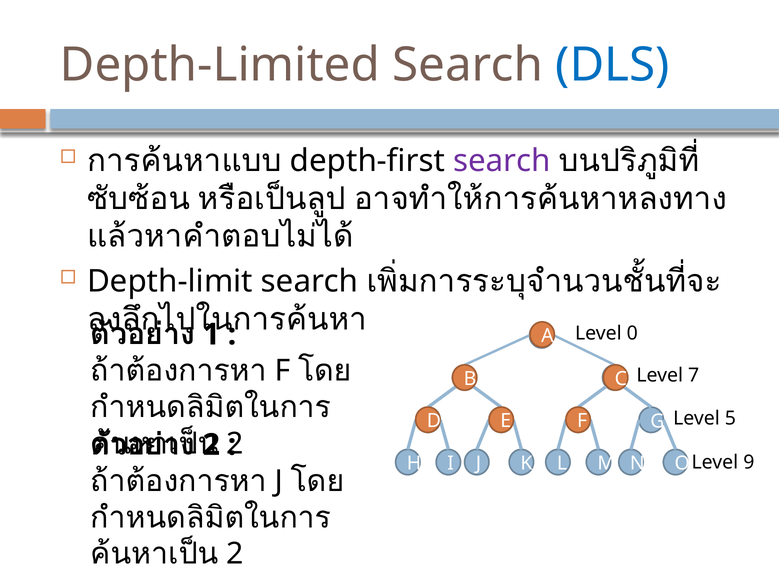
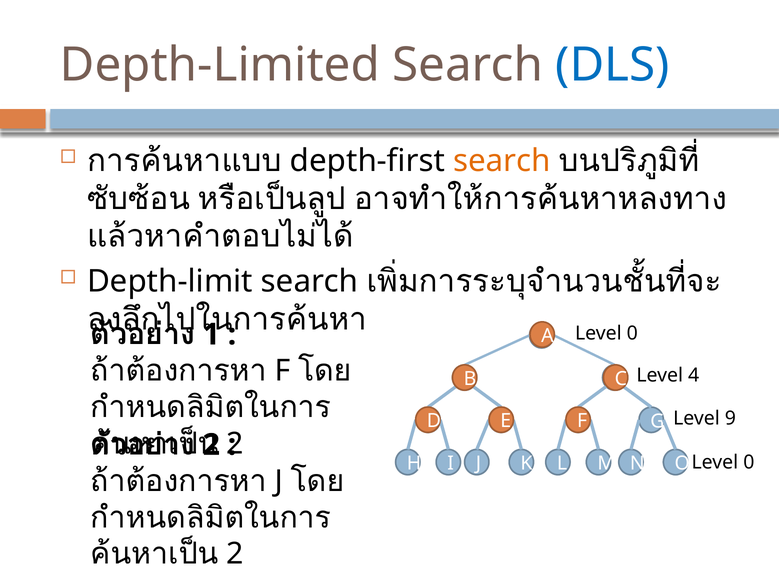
search colour: purple -> orange (502, 161)
7: 7 -> 4 (694, 376)
5: 5 -> 9 (730, 419)
9: 9 -> 0 (749, 462)
